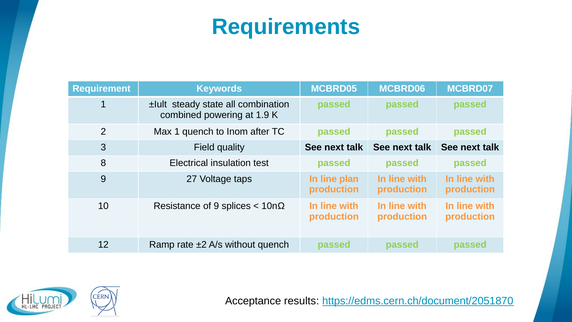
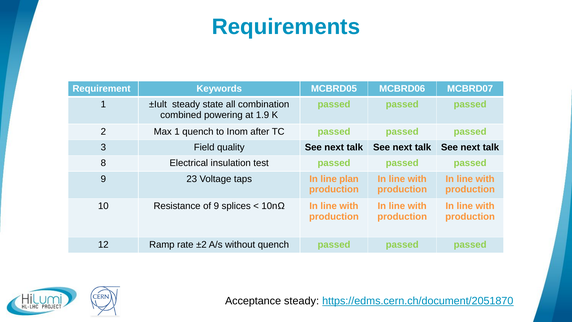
27: 27 -> 23 (192, 179)
Acceptance results: results -> steady (302, 301)
